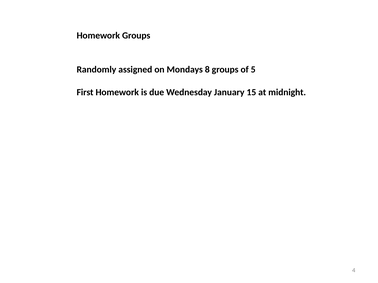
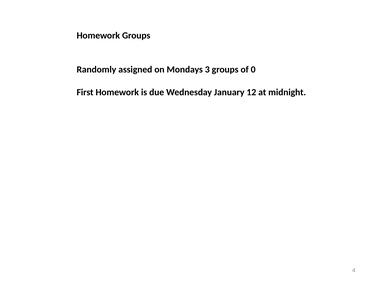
8: 8 -> 3 (207, 70)
5: 5 -> 0 (253, 70)
15: 15 -> 12 (251, 92)
